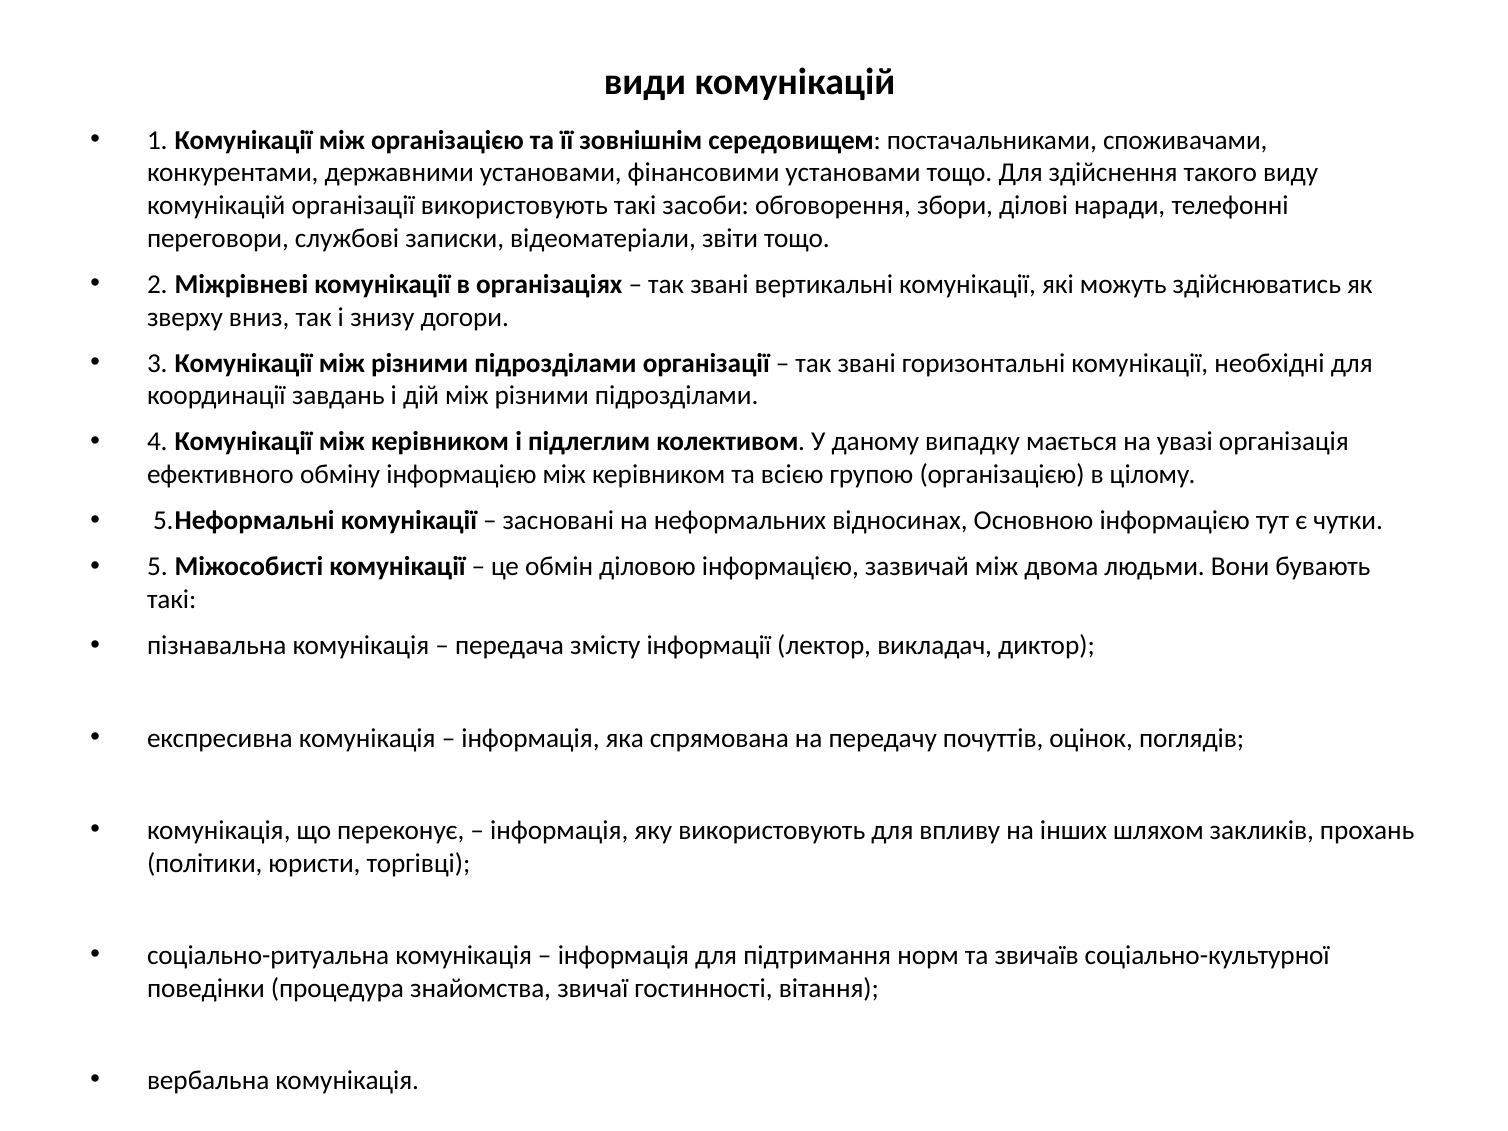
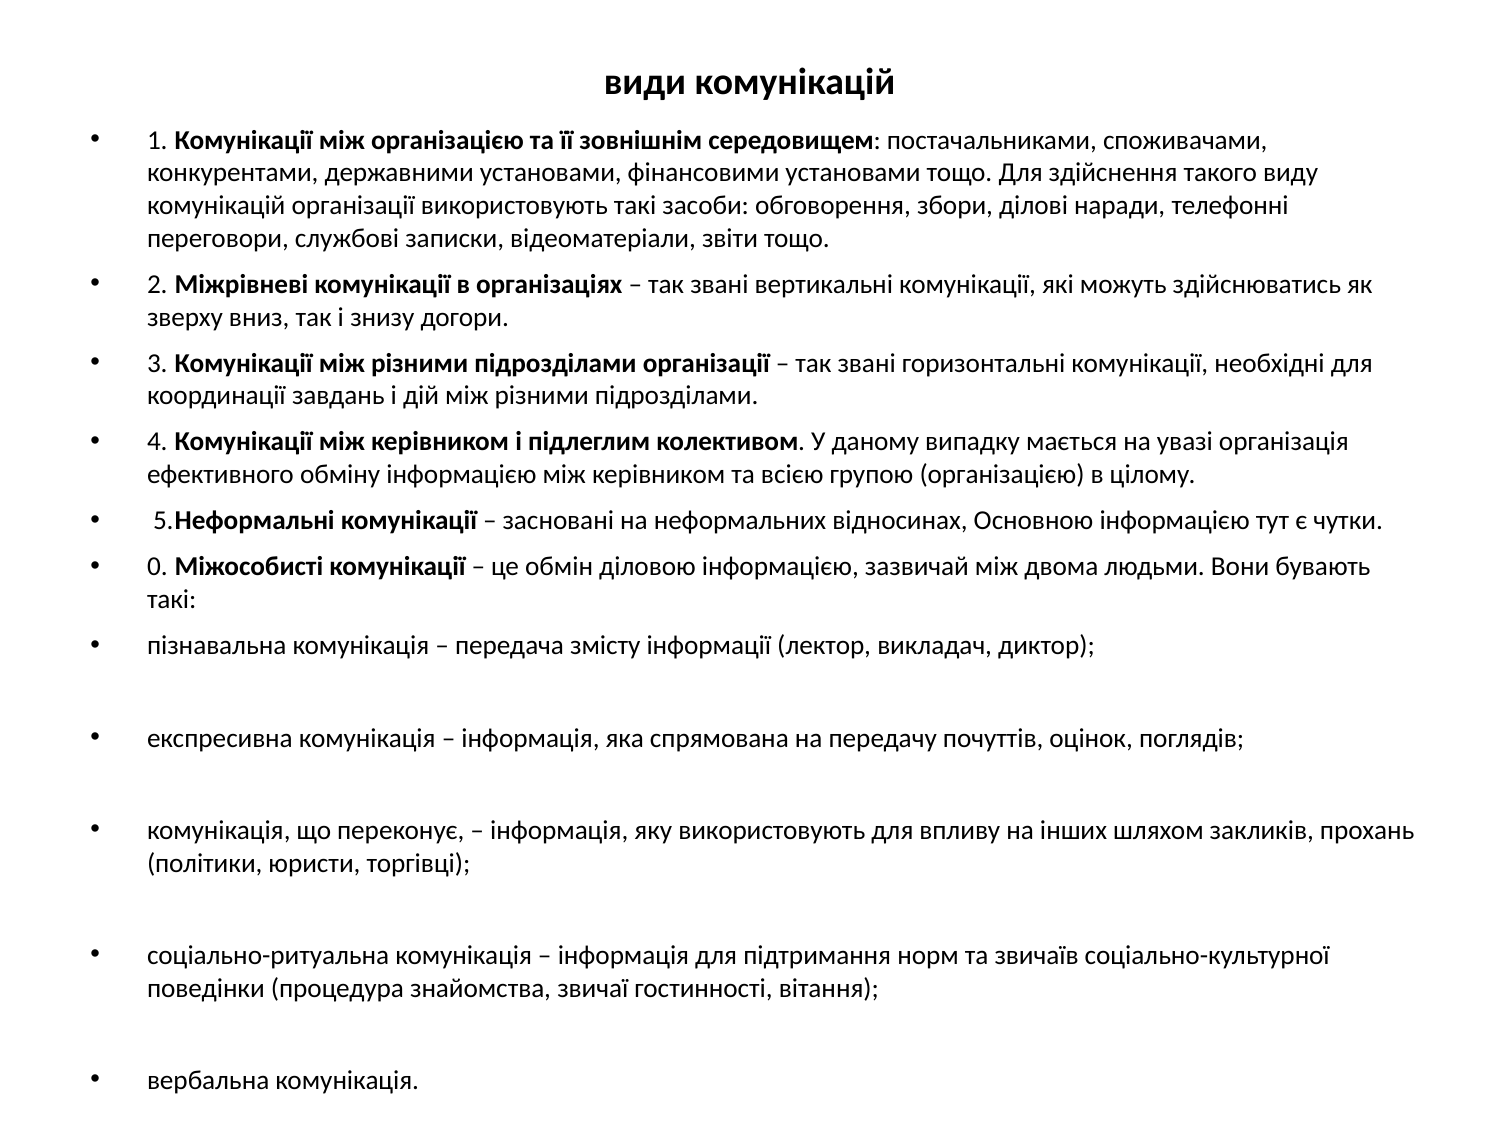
5: 5 -> 0 (157, 567)
